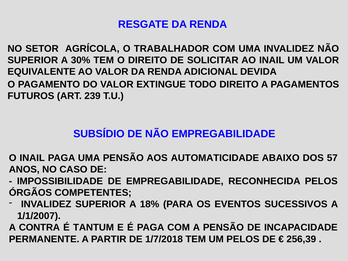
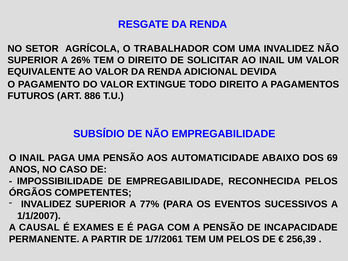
30%: 30% -> 26% (81, 60)
239: 239 -> 886 (92, 96)
57: 57 -> 69 (332, 158)
18%: 18% -> 77% (150, 204)
CONTRA: CONTRA -> CAUSAL (39, 228)
TANTUM: TANTUM -> EXAMES (94, 228)
1/7/2018: 1/7/2018 -> 1/7/2061 (164, 239)
